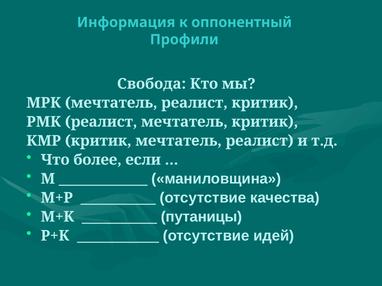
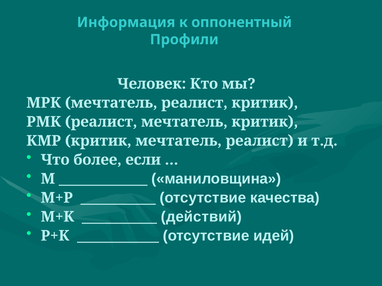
Свобода: Свобода -> Человек (152, 84)
путаницы: путаницы -> действий (201, 217)
